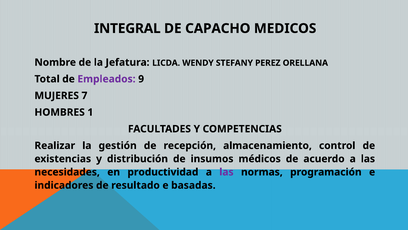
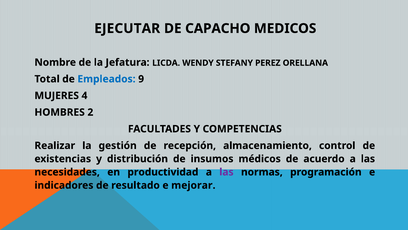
INTEGRAL: INTEGRAL -> EJECUTAR (127, 28)
Empleados colour: purple -> blue (106, 79)
7: 7 -> 4 (84, 95)
1: 1 -> 2 (90, 112)
basadas: basadas -> mejorar (193, 185)
